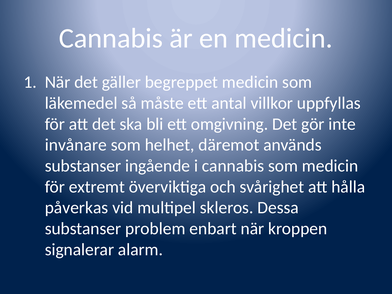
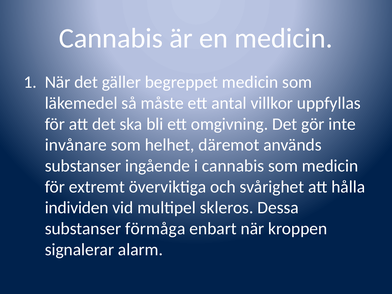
påverkas: påverkas -> individen (77, 208)
problem: problem -> förmåga (155, 229)
